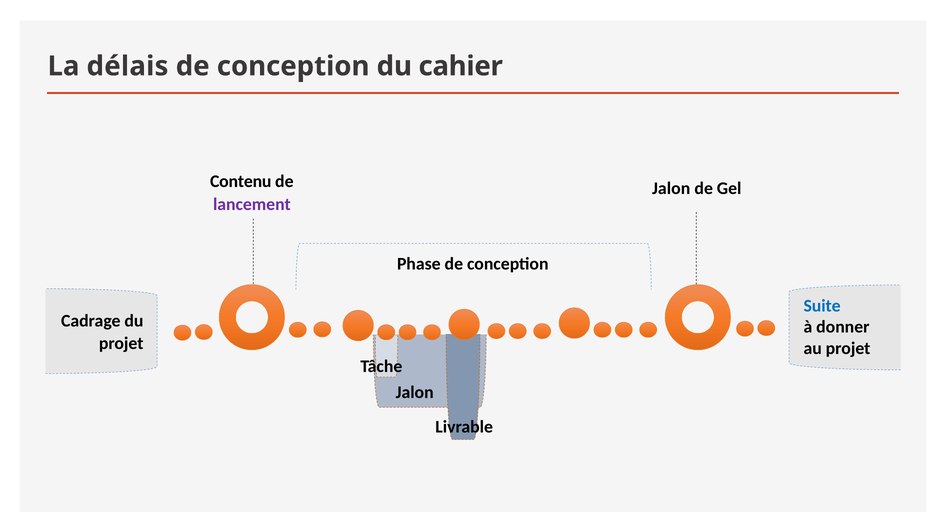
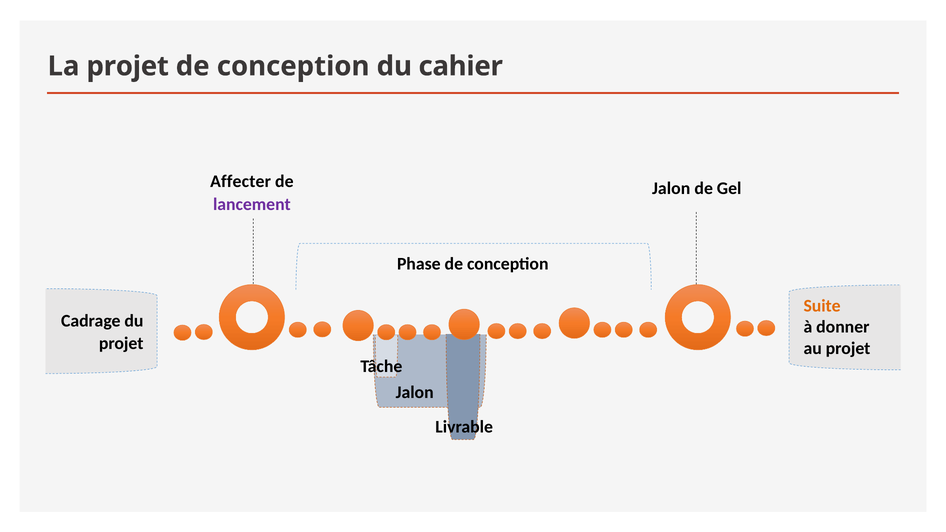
La délais: délais -> projet (128, 66)
Contenu: Contenu -> Affecter (241, 182)
Suite colour: blue -> orange (822, 306)
